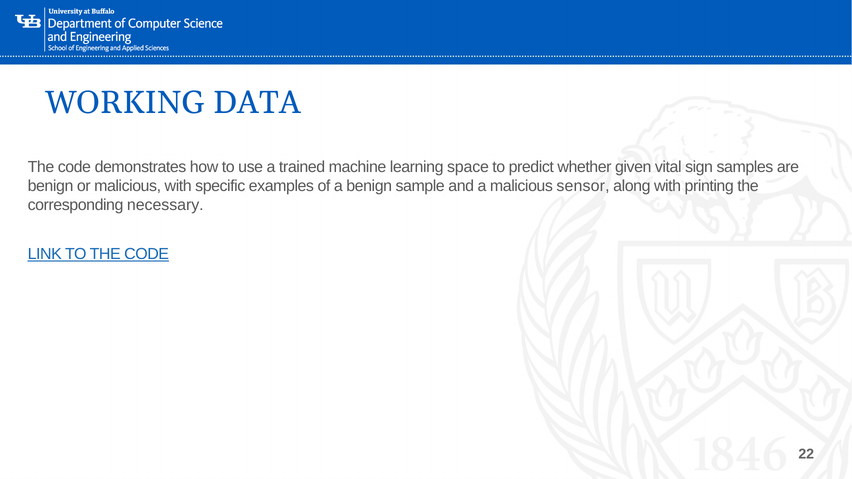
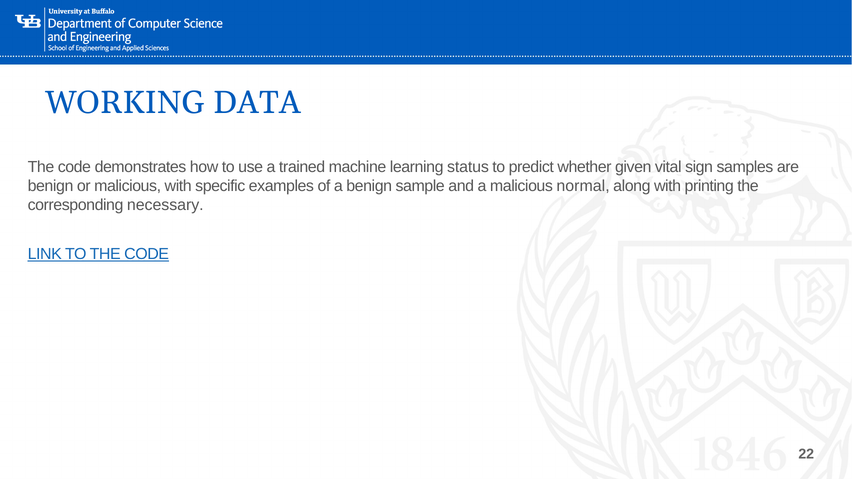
space: space -> status (468, 167)
sensor: sensor -> normal (583, 186)
